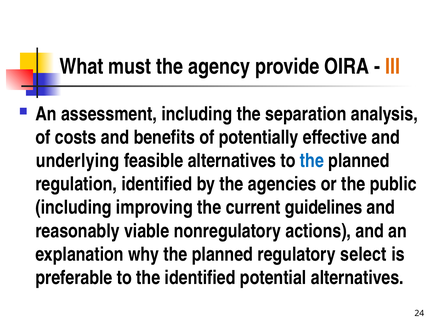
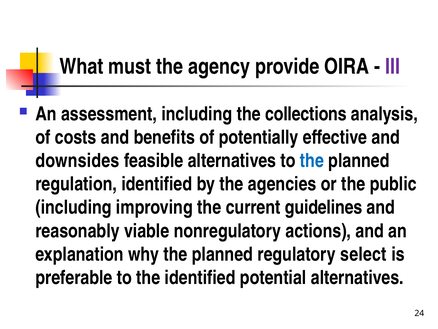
III colour: orange -> purple (393, 66)
separation: separation -> collections (306, 114)
underlying: underlying -> downsides (77, 161)
